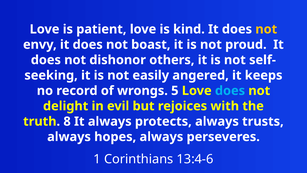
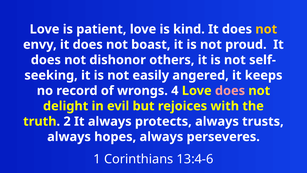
5: 5 -> 4 (175, 91)
does colour: light blue -> pink (230, 91)
8: 8 -> 2 (67, 121)
